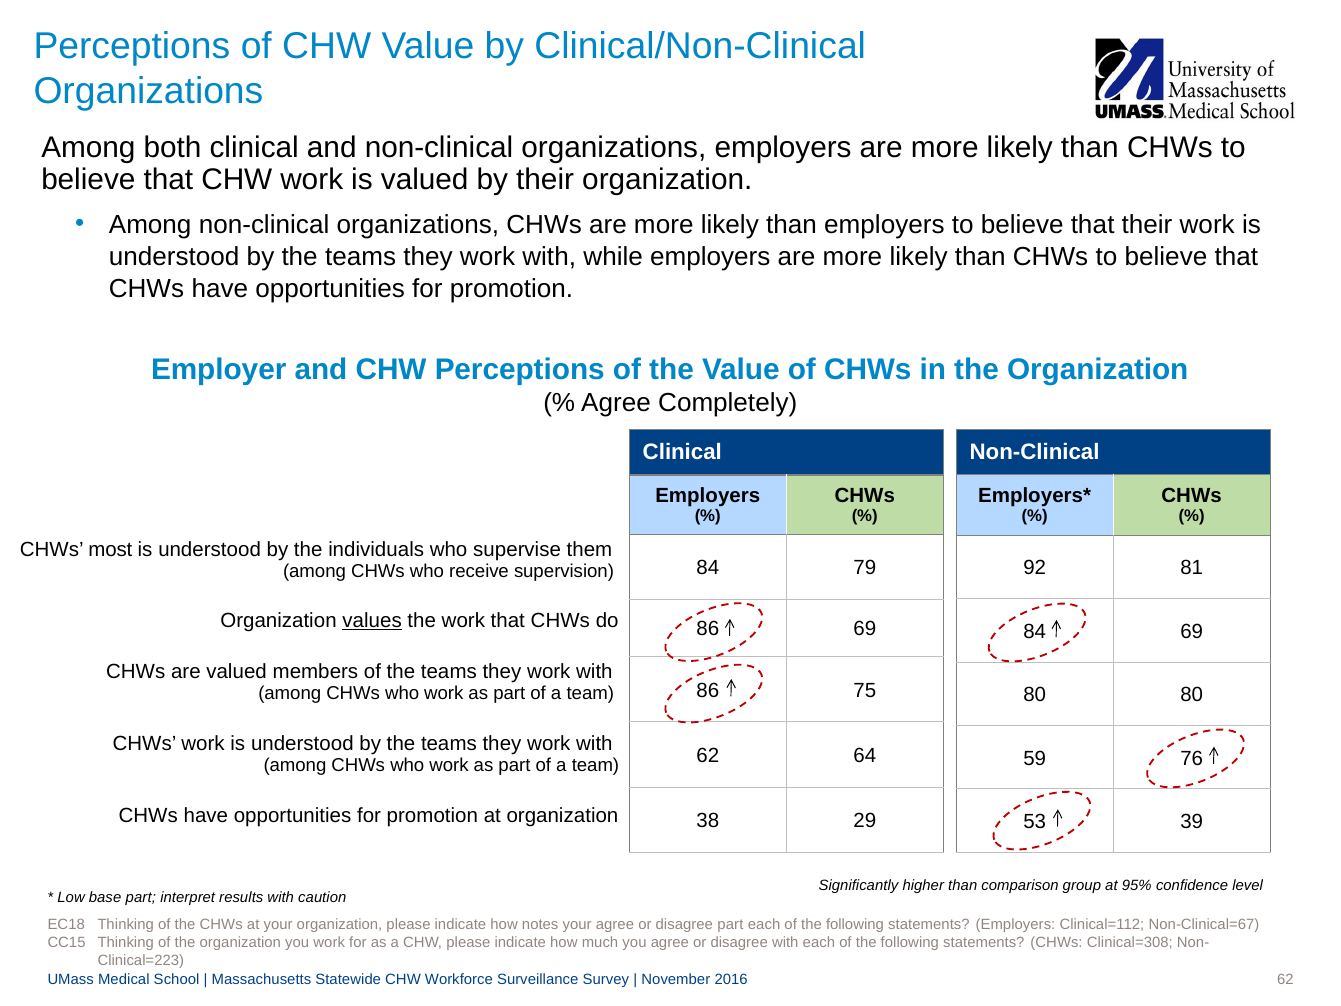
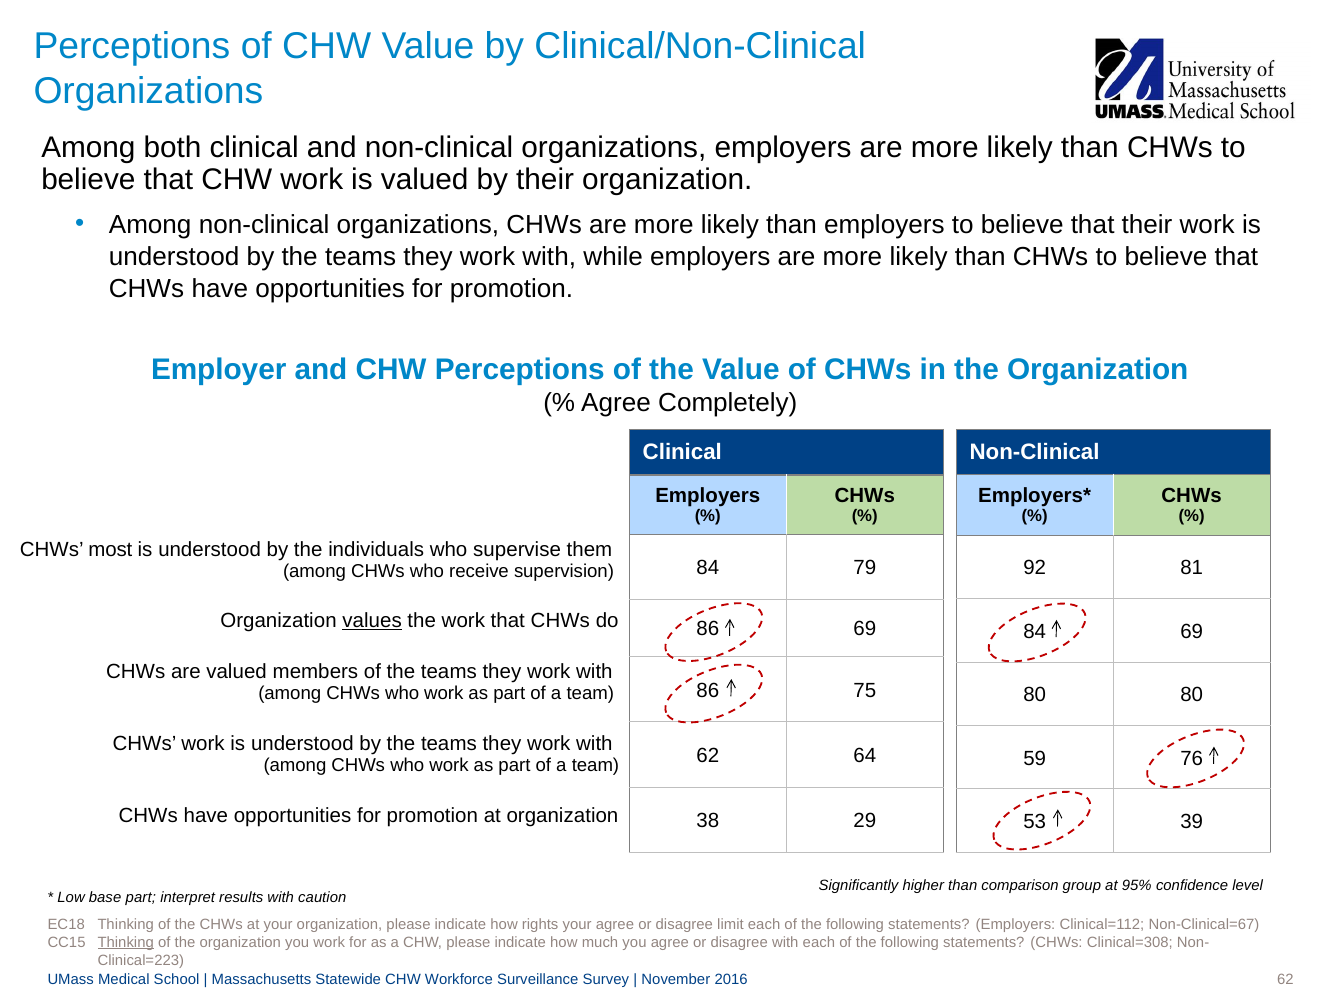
notes: notes -> rights (540, 924)
disagree part: part -> limit (730, 924)
Thinking underline: none -> present (126, 942)
